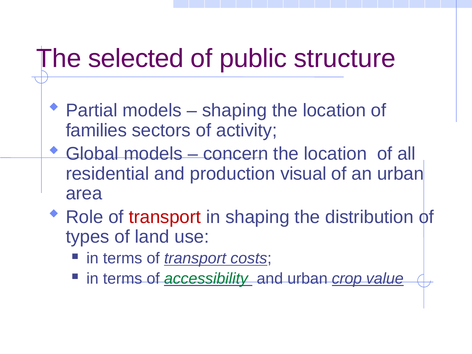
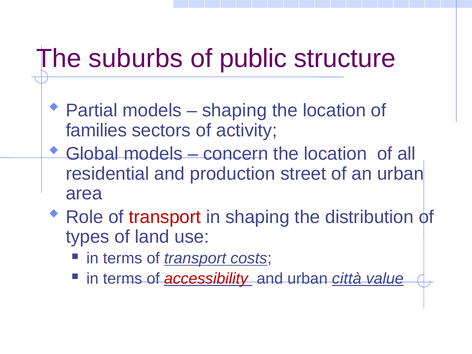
selected: selected -> suburbs (136, 58)
visual: visual -> street (303, 174)
accessibility colour: green -> red (206, 279)
crop: crop -> città (347, 279)
